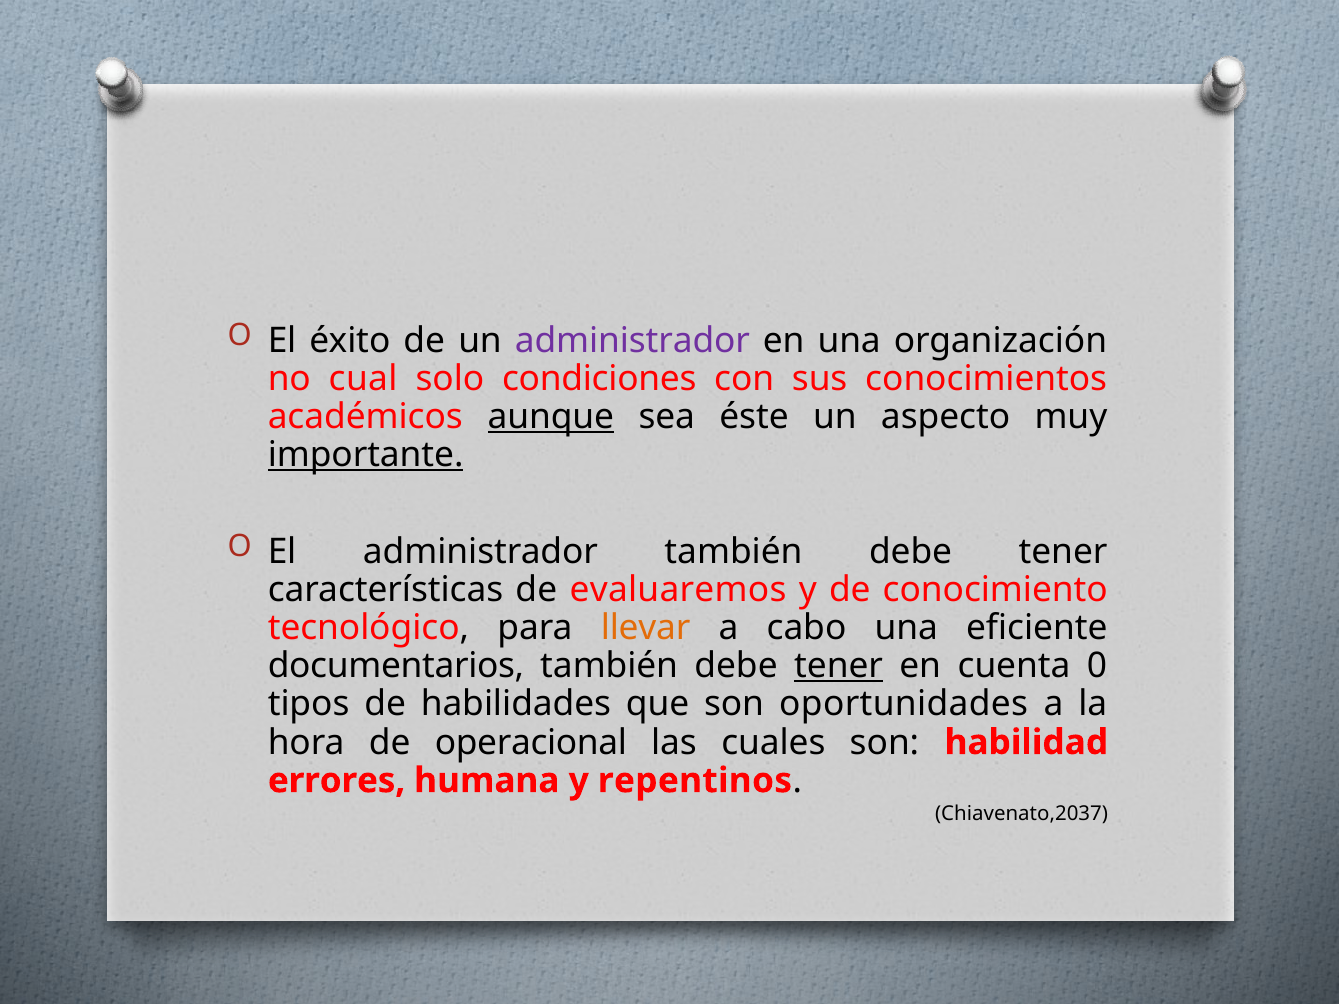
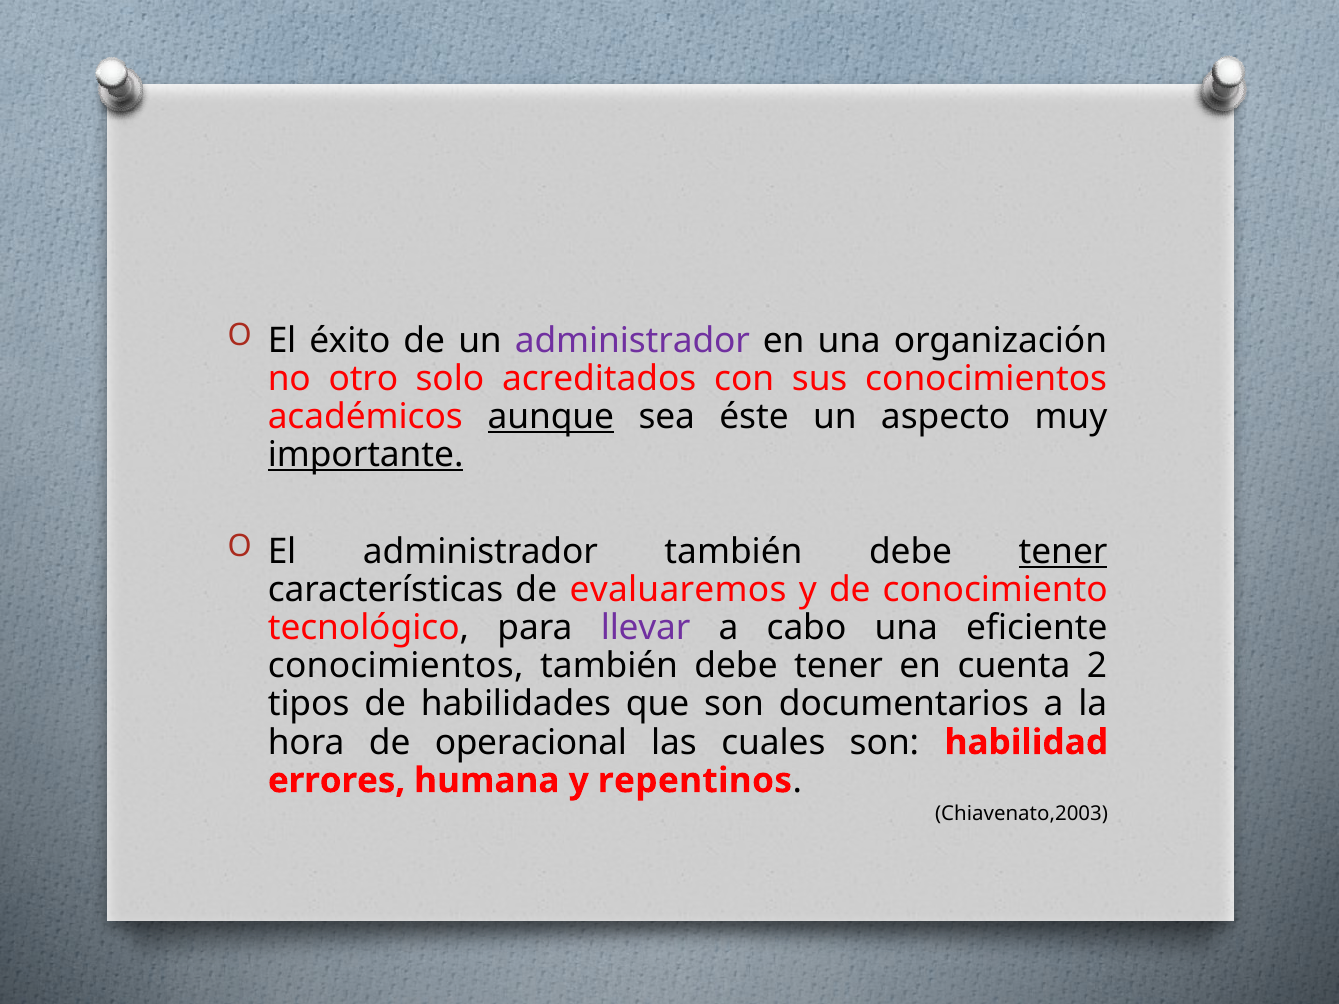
cual: cual -> otro (363, 379)
condiciones: condiciones -> acreditados (599, 379)
tener underline: none -> present (1063, 552)
llevar colour: orange -> purple (646, 628)
documentarios: documentarios -> conocimientos (396, 666)
tener underline: present -> none (839, 666)
0: 0 -> 2 (1097, 666)
oportunidades: oportunidades -> documentarios (904, 704)
Chiavenato,2037: Chiavenato,2037 -> Chiavenato,2003 (1022, 814)
